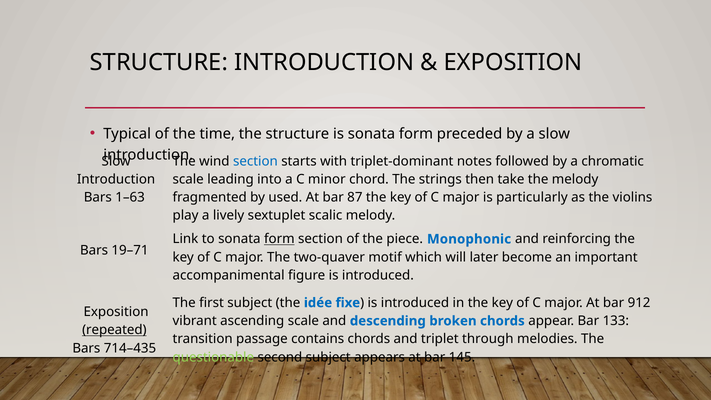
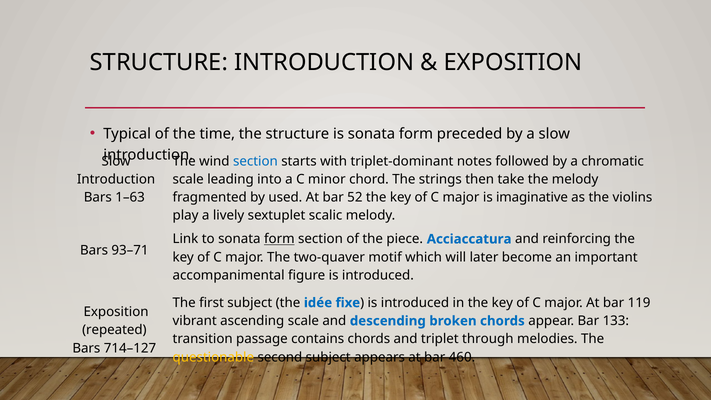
87: 87 -> 52 (355, 197)
particularly: particularly -> imaginative (532, 197)
Monophonic: Monophonic -> Acciaccatura (469, 239)
19–71: 19–71 -> 93–71 (130, 250)
912: 912 -> 119 (639, 303)
repeated underline: present -> none (114, 330)
714–435: 714–435 -> 714–127 (130, 348)
questionable colour: light green -> yellow (213, 357)
145: 145 -> 460 (462, 357)
